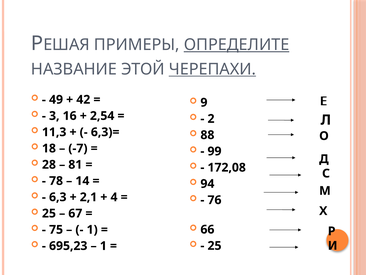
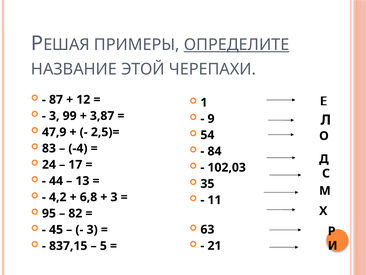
ЧЕРЕПАХИ underline: present -> none (212, 69)
49: 49 -> 87 (56, 99)
42: 42 -> 12 (83, 99)
9: 9 -> 1 (204, 102)
16: 16 -> 99 (70, 116)
2,54: 2,54 -> 3,87 (102, 116)
2: 2 -> 9 (211, 119)
11,3: 11,3 -> 47,9 (54, 132)
6,3)=: 6,3)= -> 2,5)= (105, 132)
88: 88 -> 54 (207, 135)
18: 18 -> 83 (49, 148)
-7: -7 -> -4 (78, 148)
99: 99 -> 84 (214, 151)
28: 28 -> 24 (49, 164)
81: 81 -> 17 (75, 164)
172,08: 172,08 -> 102,03 (227, 167)
78: 78 -> 44 (56, 181)
14: 14 -> 13 (82, 181)
94: 94 -> 35 (207, 183)
6,3: 6,3 -> 4,2 (58, 197)
2,1: 2,1 -> 6,8 (89, 197)
4: 4 -> 3 (114, 197)
76: 76 -> 11 (214, 200)
25: 25 -> 95 (49, 213)
67: 67 -> 82 (75, 213)
66: 66 -> 63 (207, 229)
75: 75 -> 45 (56, 229)
1: 1 -> 3 (92, 229)
25: 25 -> 21 (214, 245)
695,23: 695,23 -> 837,15 (68, 245)
1: 1 -> 5 (103, 245)
